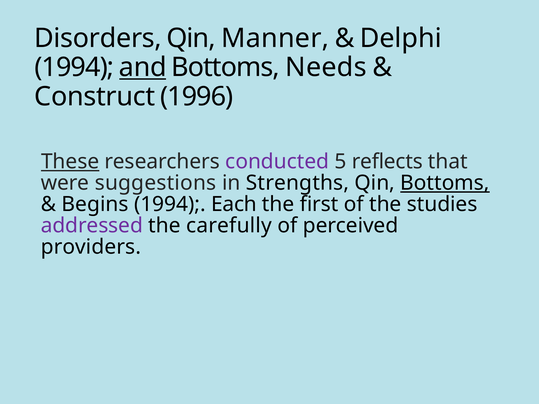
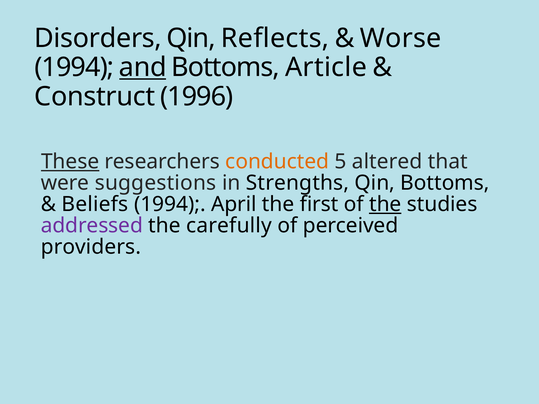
Manner: Manner -> Reflects (275, 38)
Delphi: Delphi -> Worse (401, 38)
Needs: Needs -> Article (326, 67)
conducted colour: purple -> orange (277, 162)
reflects: reflects -> altered (387, 162)
Bottoms underline: present -> none (445, 183)
Begins: Begins -> Beliefs (95, 204)
Each: Each -> April (234, 204)
the underline: none -> present (385, 204)
